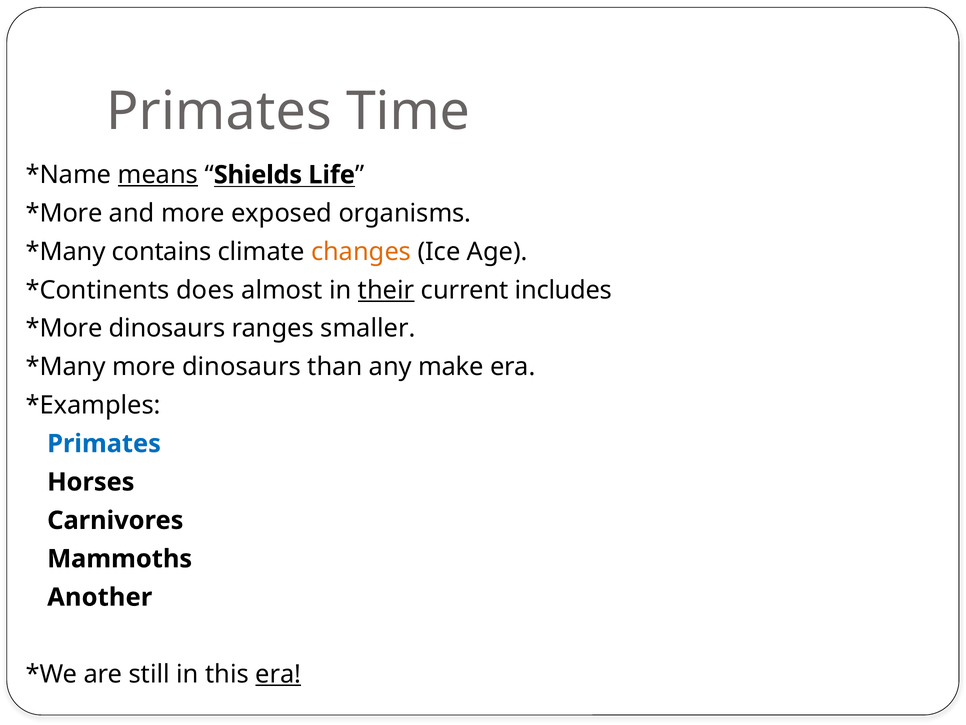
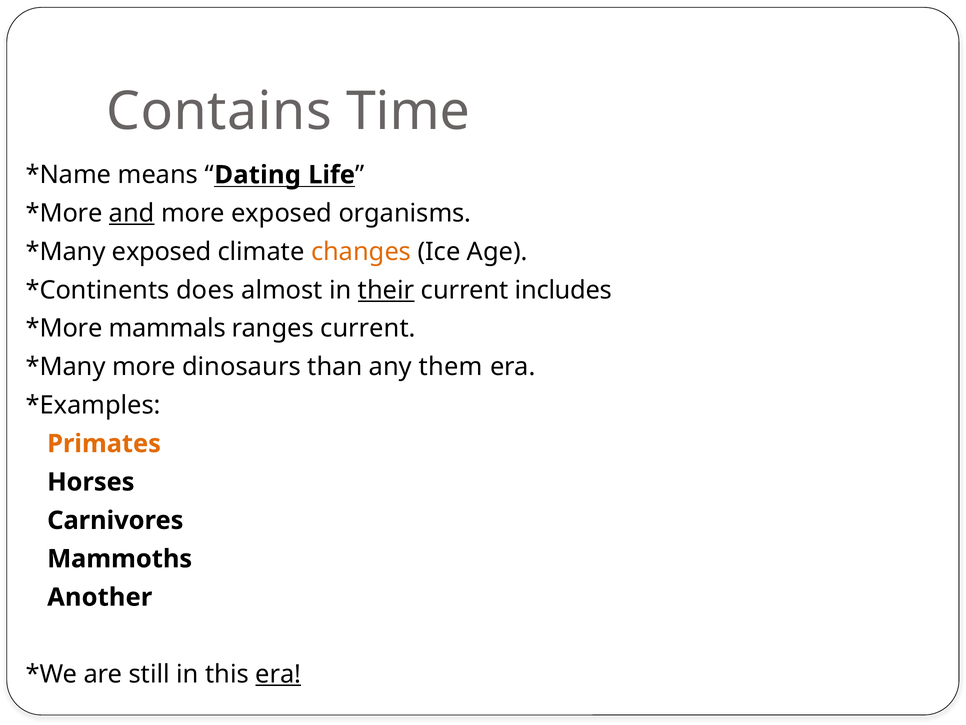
Primates: Primates -> Contains (219, 112)
means underline: present -> none (158, 175)
Shields: Shields -> Dating (258, 175)
and underline: none -> present (132, 213)
contains: contains -> exposed (162, 252)
dinosaurs: dinosaurs -> mammals (167, 328)
ranges smaller: smaller -> current (368, 328)
make: make -> them (451, 367)
Primates colour: blue -> orange (104, 443)
